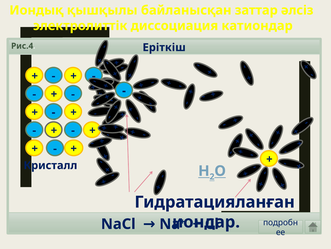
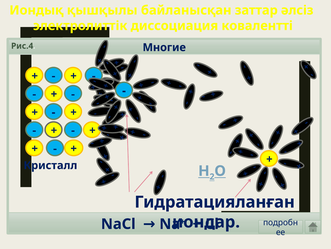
катиондар: катиондар -> ковалентті (257, 26)
Еріткіш: Еріткіш -> Многие (164, 47)
